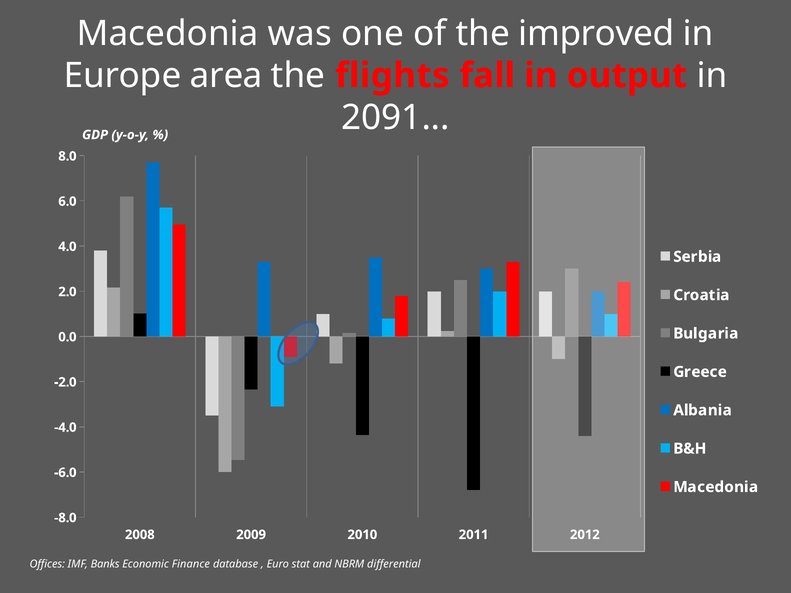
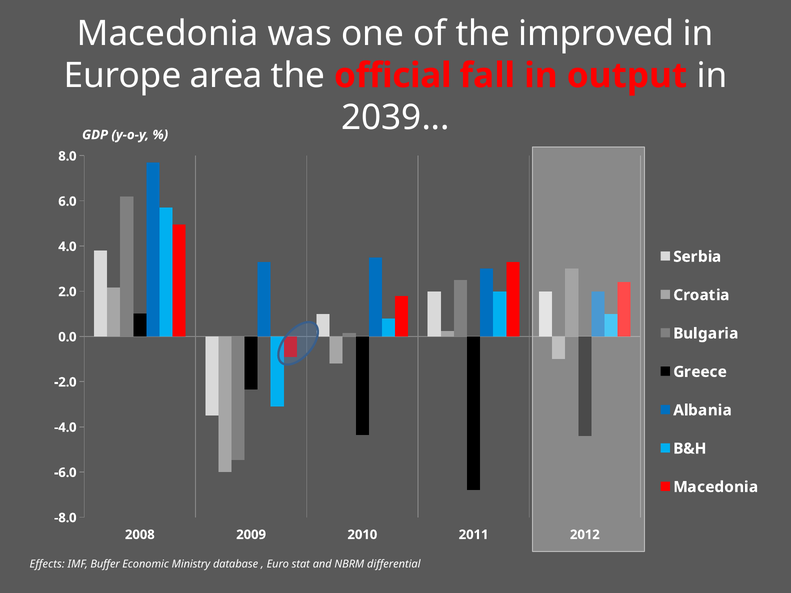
flights: flights -> official (393, 76)
2091: 2091 -> 2039 (395, 118)
Offices: Offices -> Effects (47, 565)
Banks: Banks -> Buffer (105, 565)
Finance: Finance -> Ministry (191, 565)
